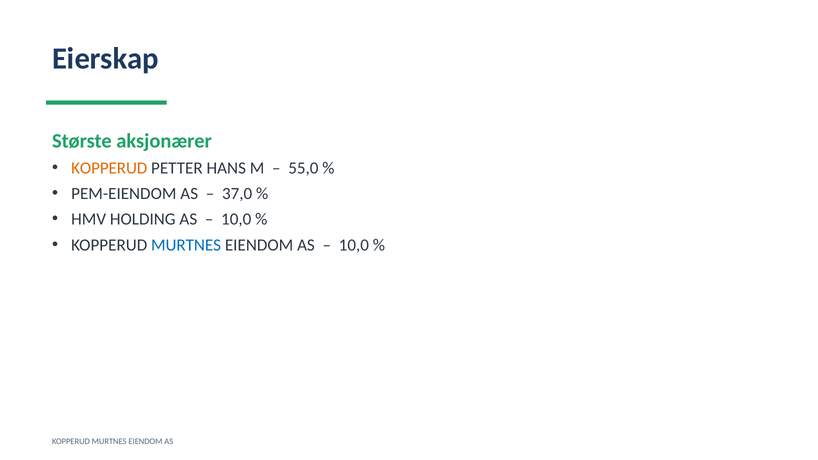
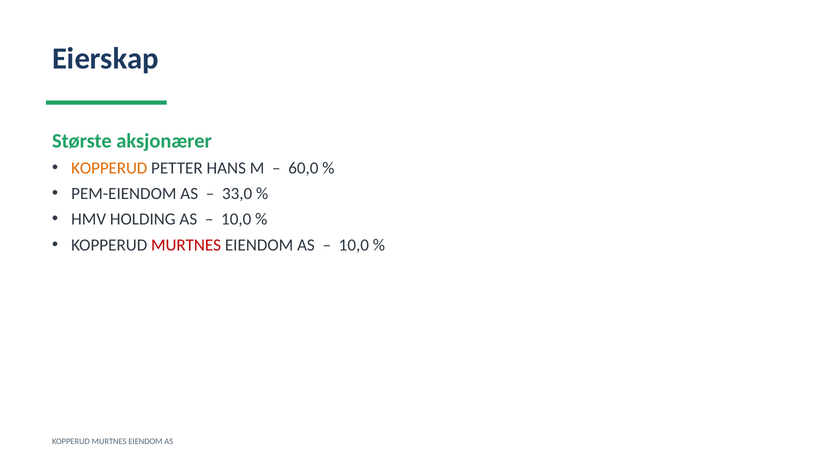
55,0: 55,0 -> 60,0 (303, 168)
37,0: 37,0 -> 33,0 (237, 194)
MURTNES colour: blue -> red (186, 245)
